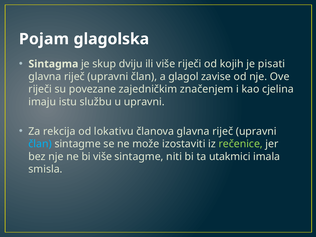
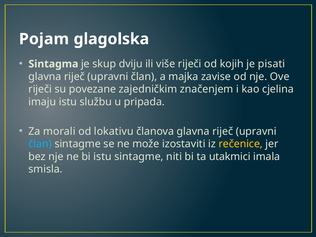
glagol: glagol -> majka (183, 77)
u upravni: upravni -> pripada (144, 102)
rekcija: rekcija -> morali (59, 131)
rečenice colour: light green -> yellow (241, 144)
bi više: više -> istu (103, 157)
